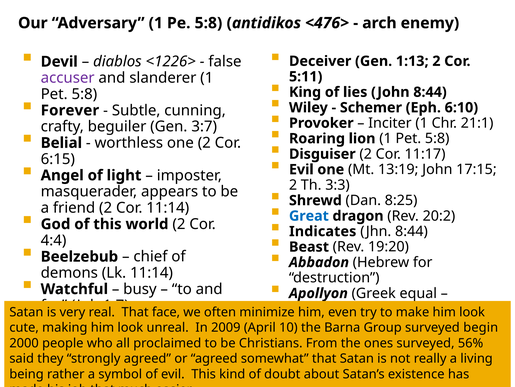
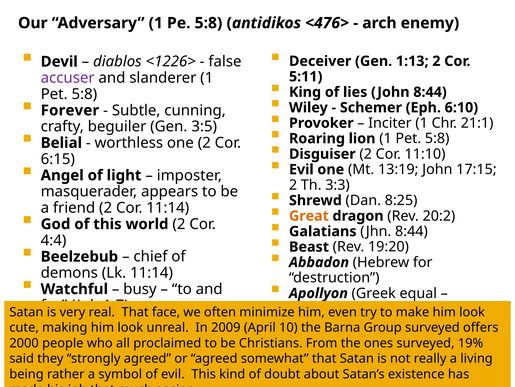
3:7: 3:7 -> 3:5 (204, 126)
11:17: 11:17 -> 11:10 (425, 154)
Great colour: blue -> orange (309, 216)
Indicates: Indicates -> Galatians (323, 231)
begin: begin -> offers (481, 327)
56%: 56% -> 19% (471, 342)
